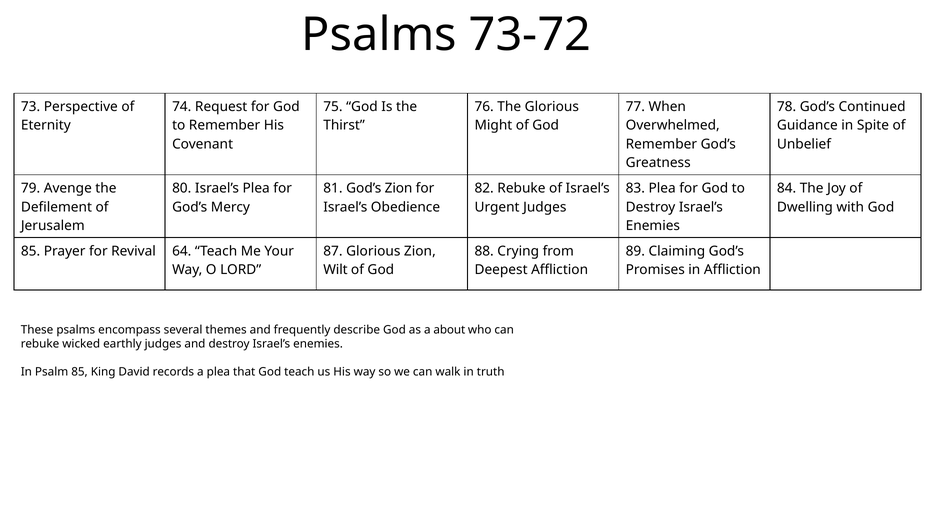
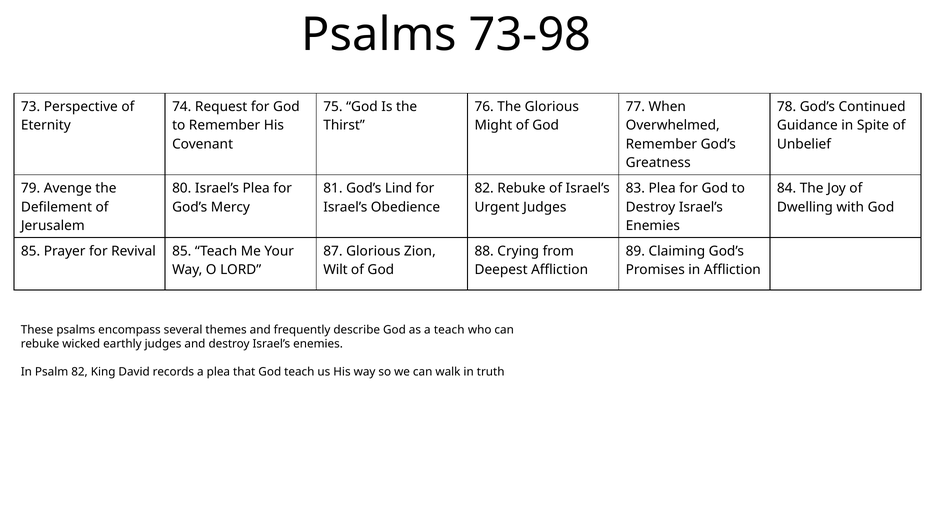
73-72: 73-72 -> 73-98 (530, 35)
God’s Zion: Zion -> Lind (399, 188)
Revival 64: 64 -> 85 (182, 251)
a about: about -> teach (449, 330)
Psalm 85: 85 -> 82 (79, 372)
